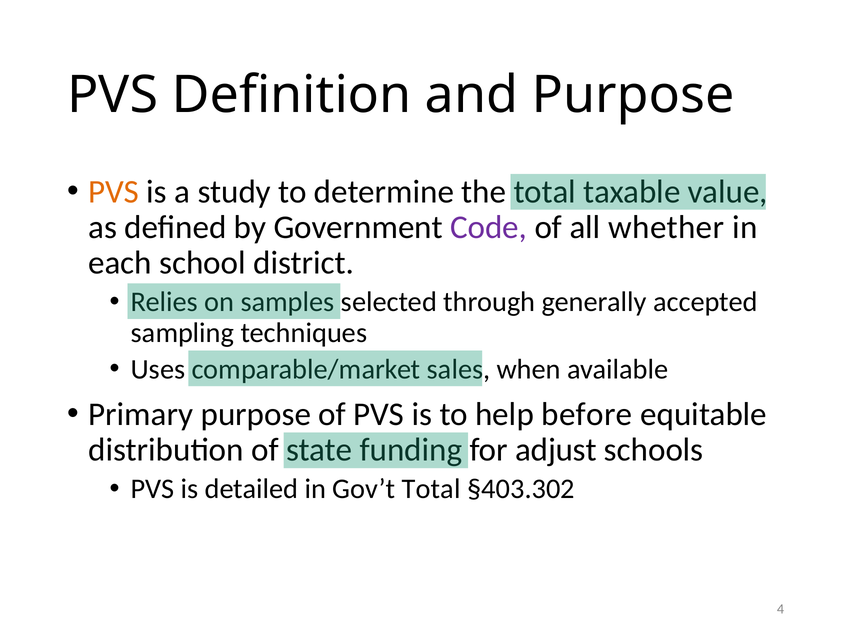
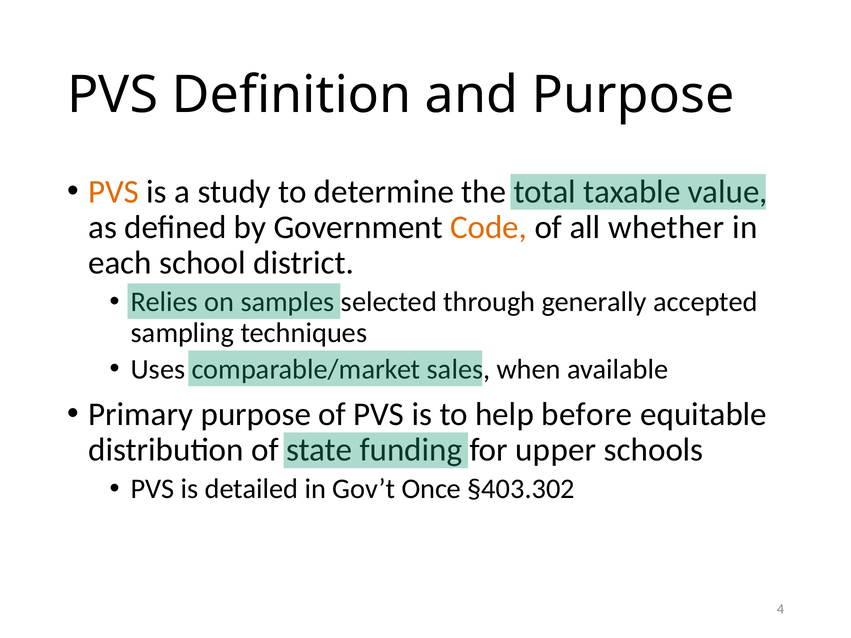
Code colour: purple -> orange (489, 227)
adjust: adjust -> upper (556, 450)
Gov’t Total: Total -> Once (431, 489)
